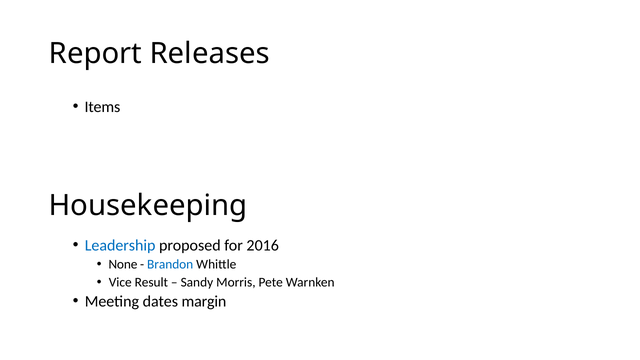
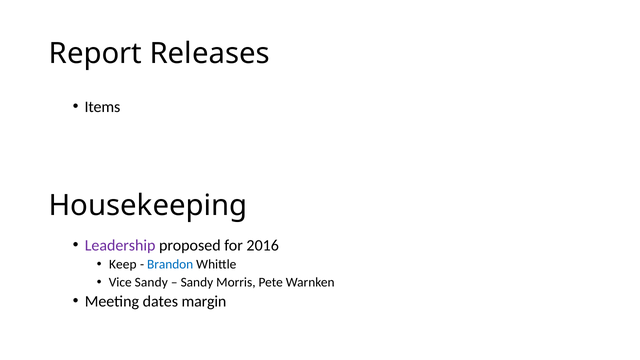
Leadership colour: blue -> purple (120, 245)
None: None -> Keep (123, 264)
Vice Result: Result -> Sandy (151, 282)
